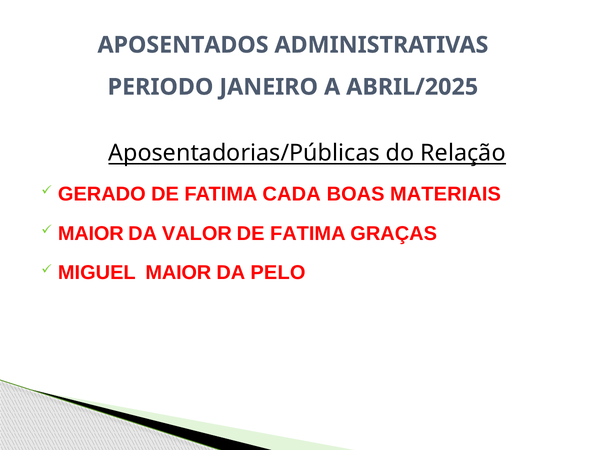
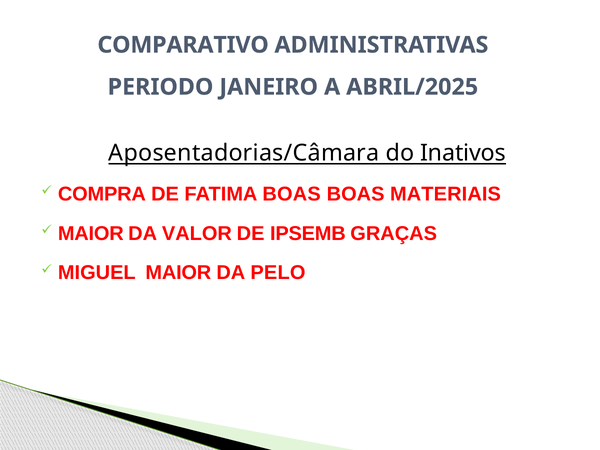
APOSENTADOS: APOSENTADOS -> COMPARATIVO (183, 45)
Aposentadorias/Públicas: Aposentadorias/Públicas -> Aposentadorias/Câmara (244, 153)
Relação: Relação -> Inativos (463, 153)
GERADO: GERADO -> COMPRA (102, 194)
FATIMA CADA: CADA -> BOAS (292, 194)
FATIMA: FATIMA -> IPSEMB (308, 233)
